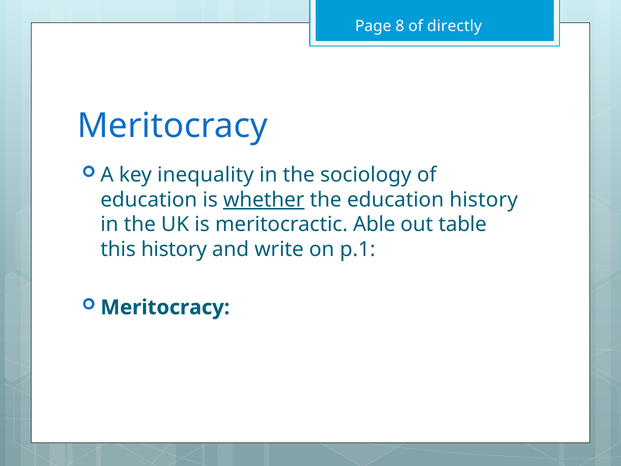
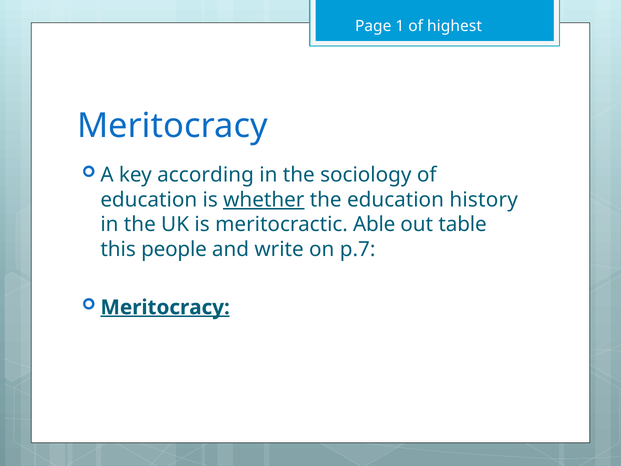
8: 8 -> 1 (400, 26)
directly: directly -> highest (455, 26)
inequality: inequality -> according (206, 175)
this history: history -> people (174, 249)
p.1: p.1 -> p.7 (358, 249)
Meritocracy underline: none -> present (165, 307)
